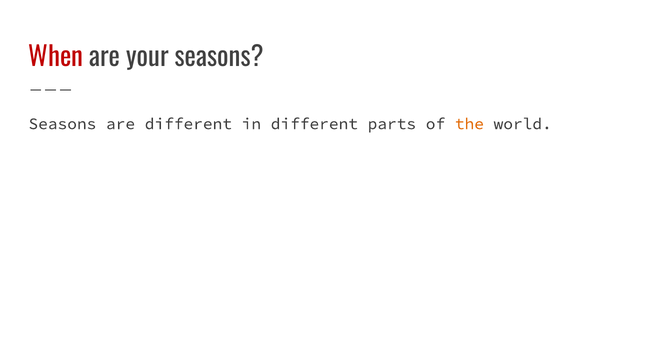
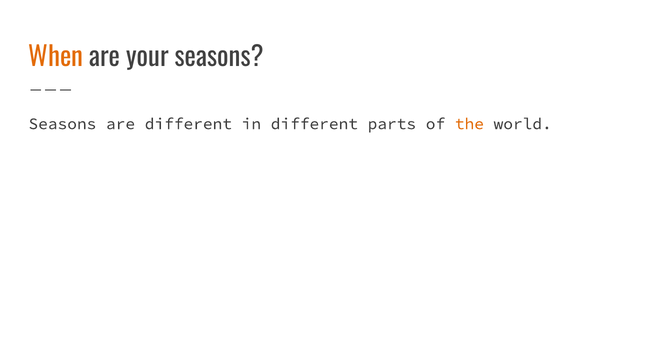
When colour: red -> orange (56, 57)
